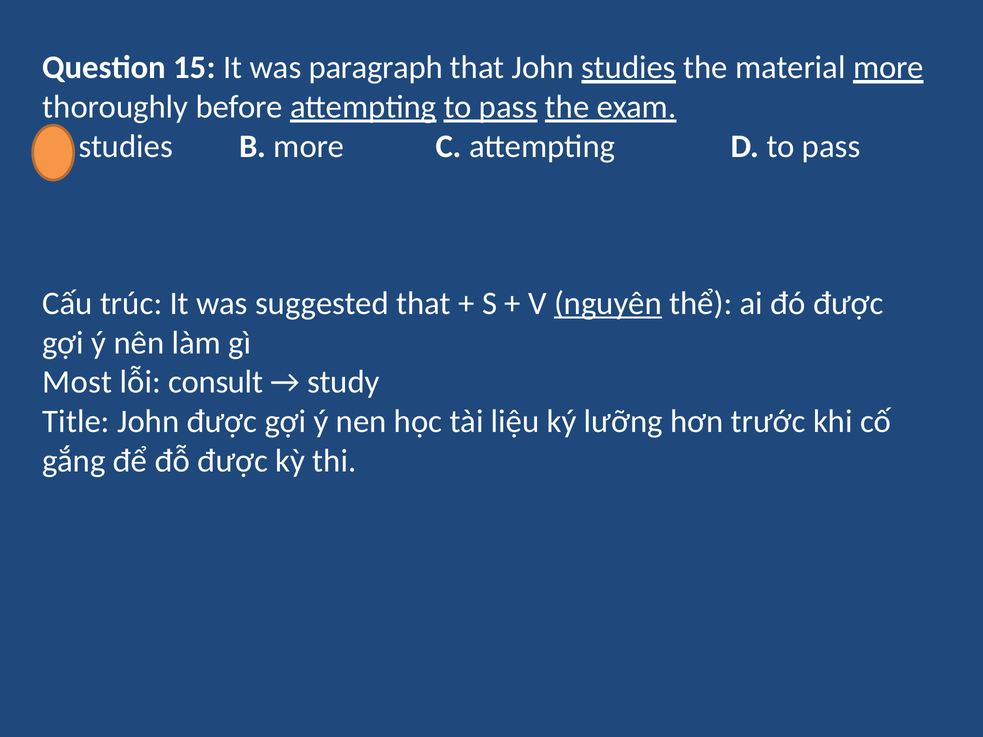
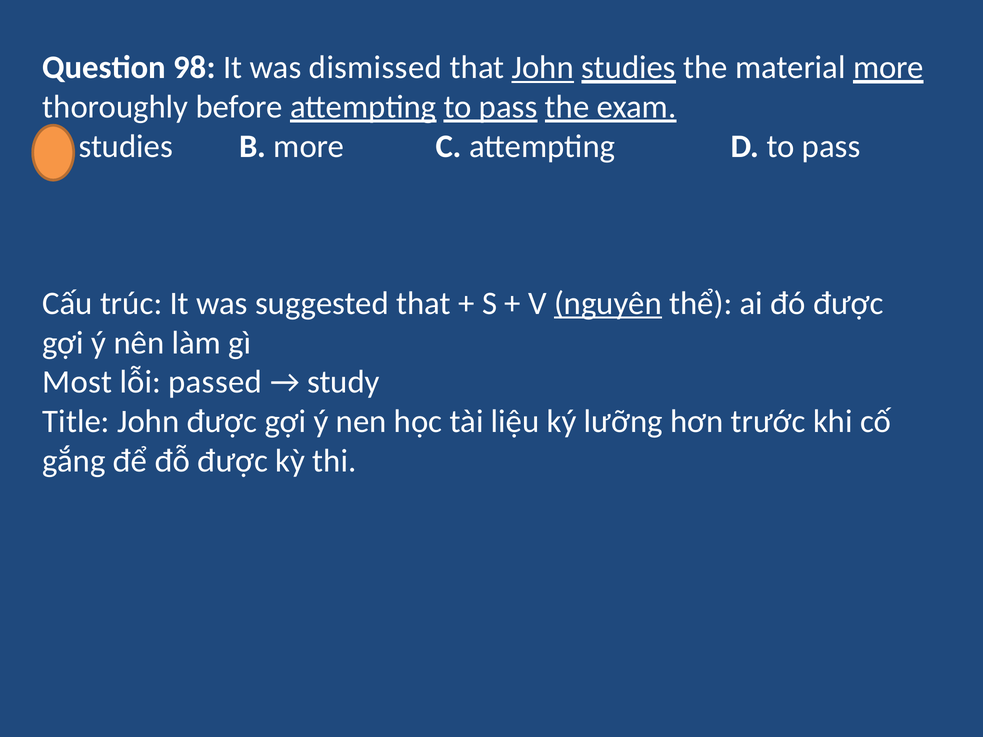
15: 15 -> 98 (194, 68)
paragraph: paragraph -> dismissed (375, 68)
John underline: none -> present (543, 68)
consult: consult -> passed (215, 382)
